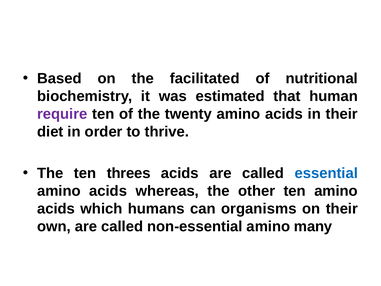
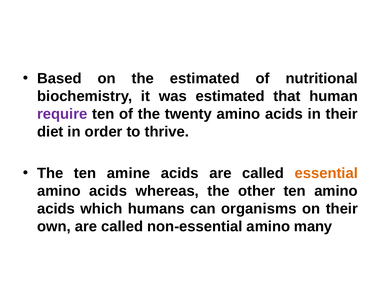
the facilitated: facilitated -> estimated (205, 78)
threes: threes -> amine (128, 173)
essential colour: blue -> orange (326, 173)
